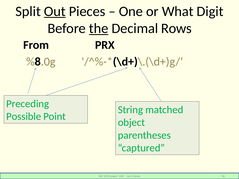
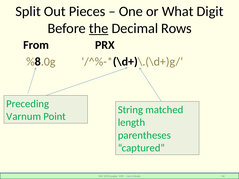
Out underline: present -> none (55, 11)
Possible: Possible -> Varnum (24, 117)
object: object -> length (131, 123)
